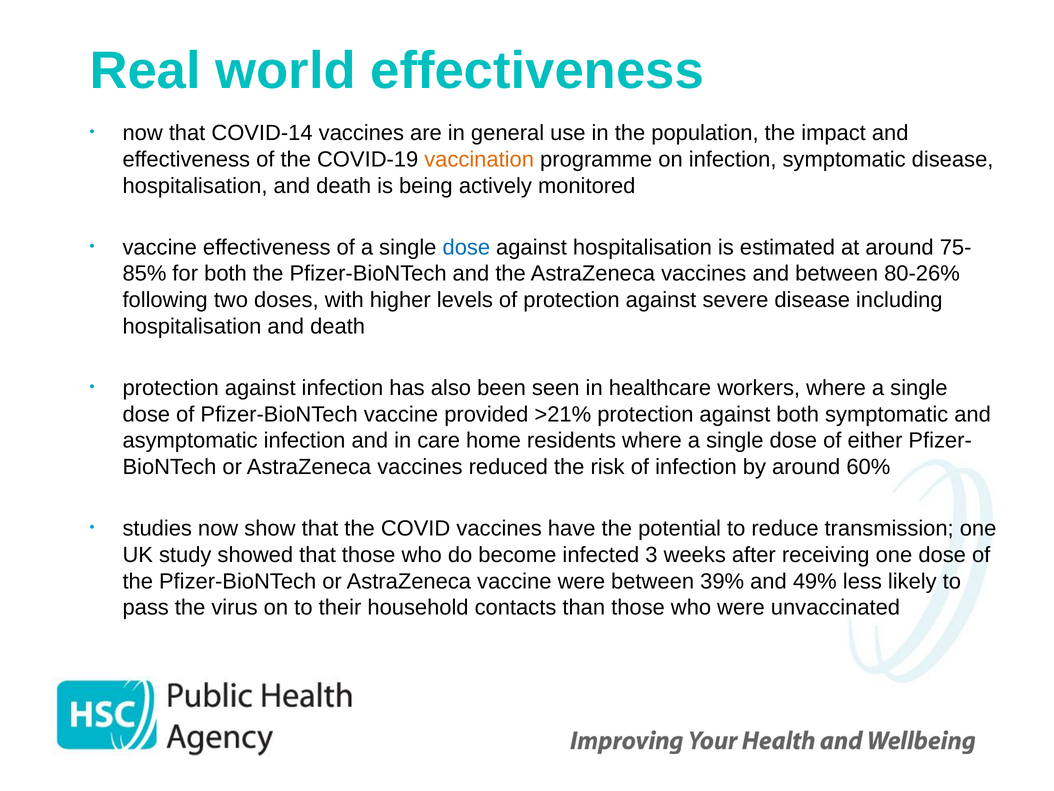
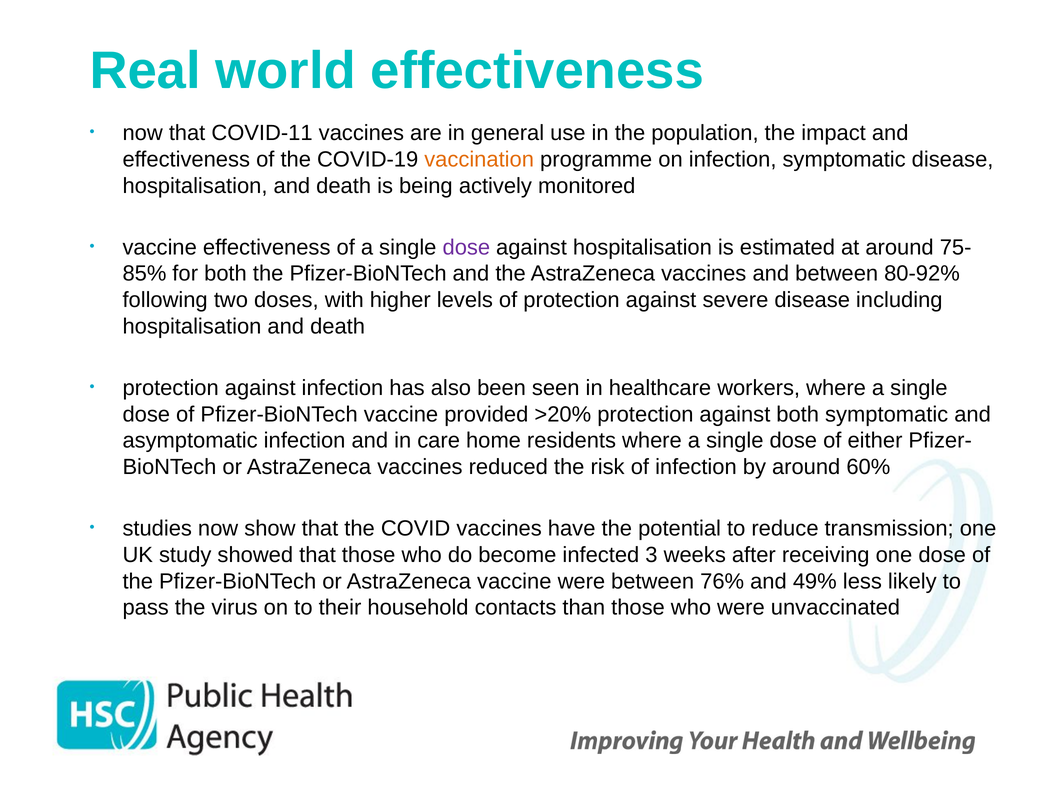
COVID-14: COVID-14 -> COVID-11 (262, 133)
dose colour: blue -> purple (466, 247)
80-26%: 80-26% -> 80-92% (922, 274)
>21%: >21% -> >20% (563, 414)
39%: 39% -> 76% (722, 581)
